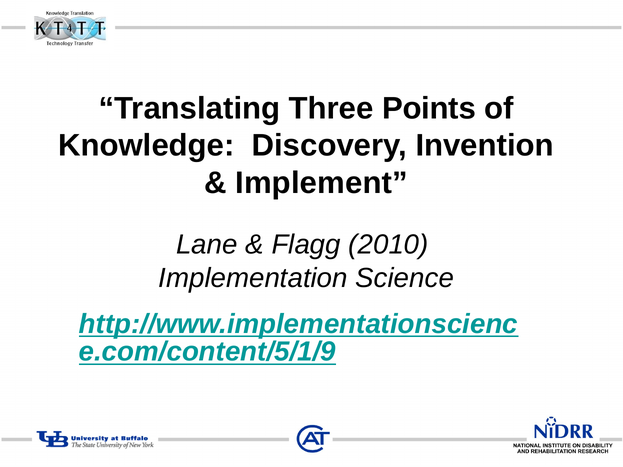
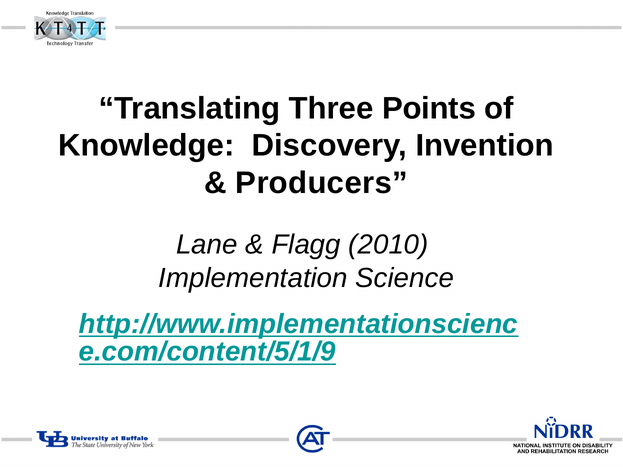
Implement: Implement -> Producers (322, 183)
